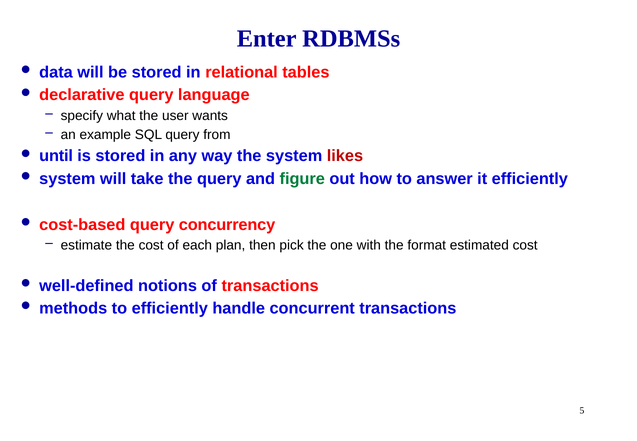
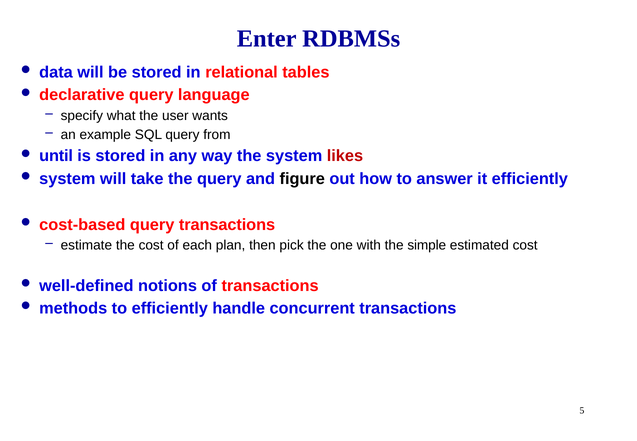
figure colour: green -> black (302, 179)
query concurrency: concurrency -> transactions (227, 225)
format: format -> simple (427, 245)
